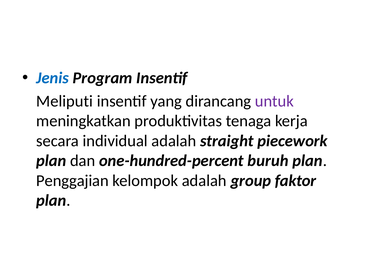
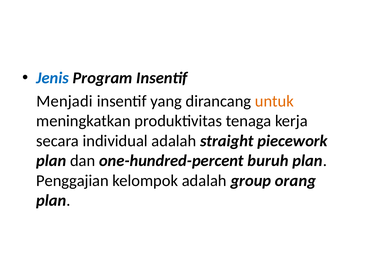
Meliputi: Meliputi -> Menjadi (65, 101)
untuk colour: purple -> orange (274, 101)
faktor: faktor -> orang (295, 180)
